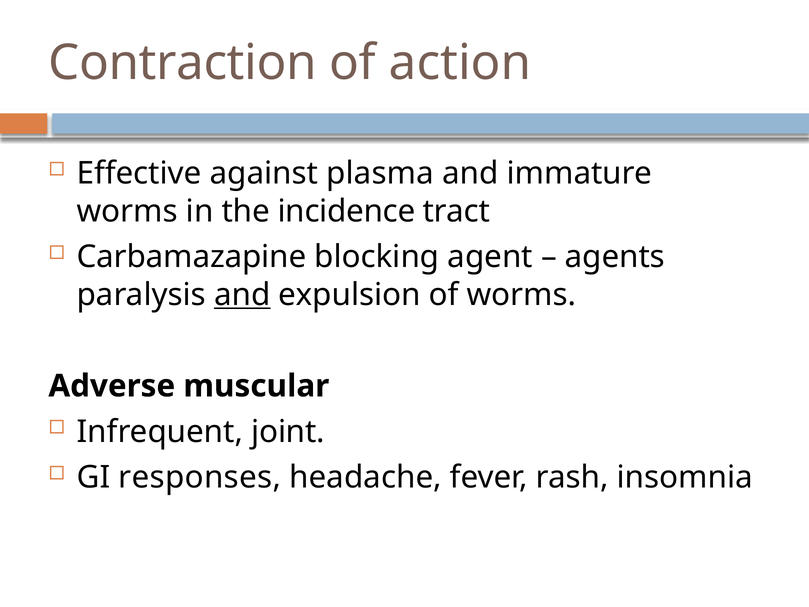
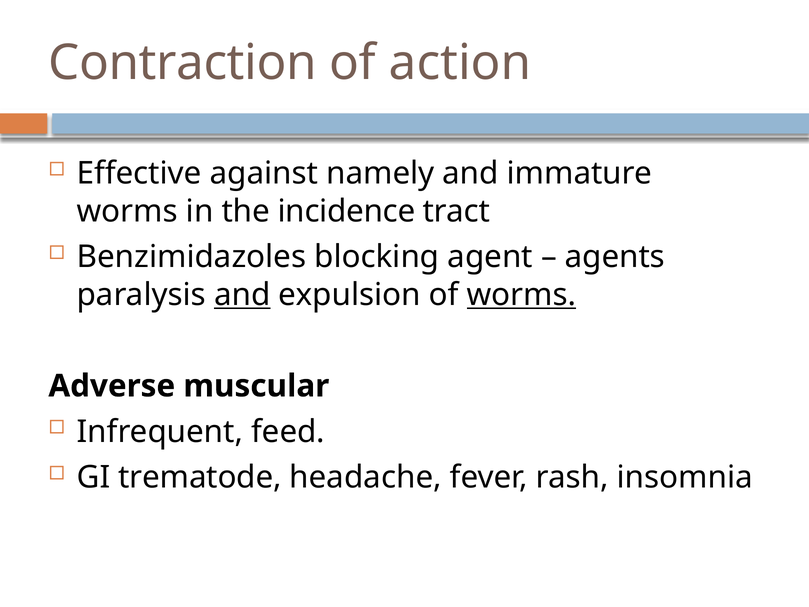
plasma: plasma -> namely (380, 173)
Carbamazapine: Carbamazapine -> Benzimidazoles (191, 257)
worms underline: none -> present (522, 295)
joint: joint -> feed (288, 432)
responses: responses -> trematode (200, 477)
